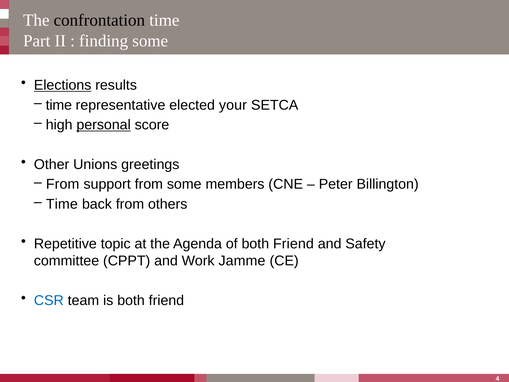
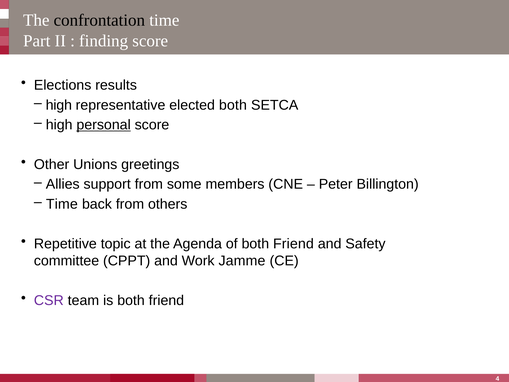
finding some: some -> score (150, 41)
Elections underline: present -> none (63, 85)
time: time -> high (59, 105)
elected your: your -> both (233, 105)
From: From -> Allies (63, 184)
CSR colour: blue -> purple (49, 300)
